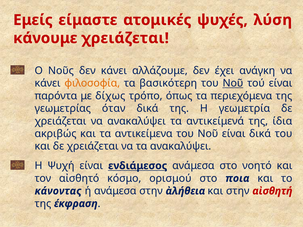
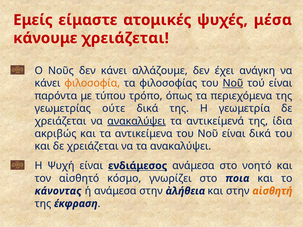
λύση: λύση -> μέσα (273, 20)
βασικότερη: βασικότερη -> φιλοσοφίας (168, 83)
δίχως: δίχως -> τύπου (110, 96)
όταν: όταν -> ούτε (114, 109)
ανακαλύψει underline: none -> present (136, 121)
ορισμού: ορισμού -> γνωρίζει (170, 179)
αἰσθητή colour: red -> orange (272, 191)
